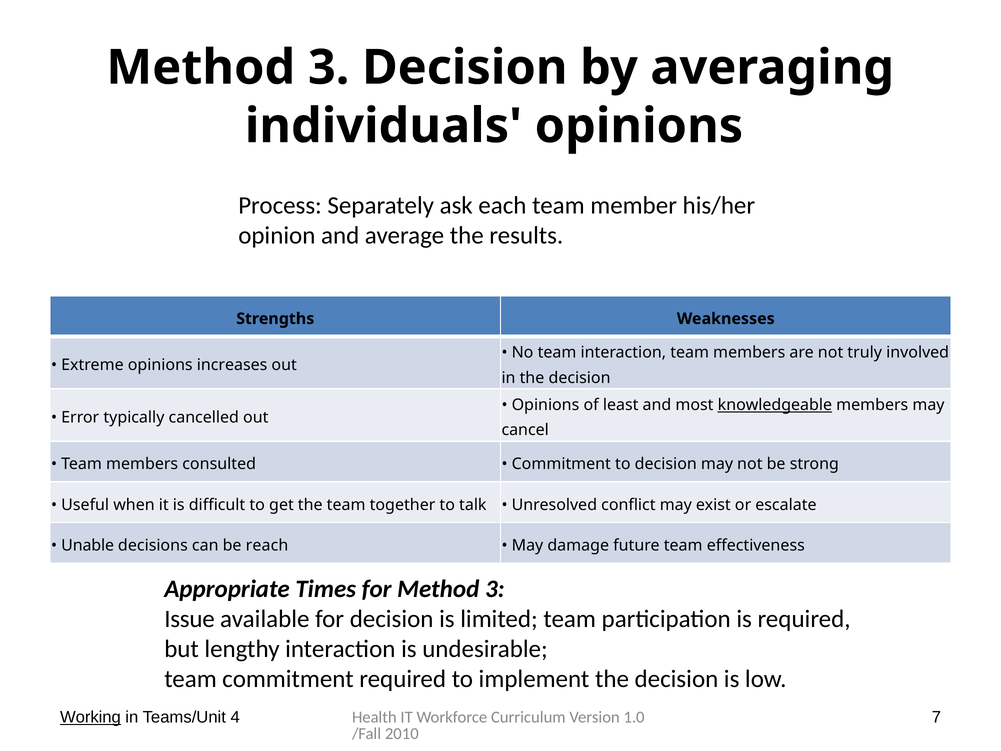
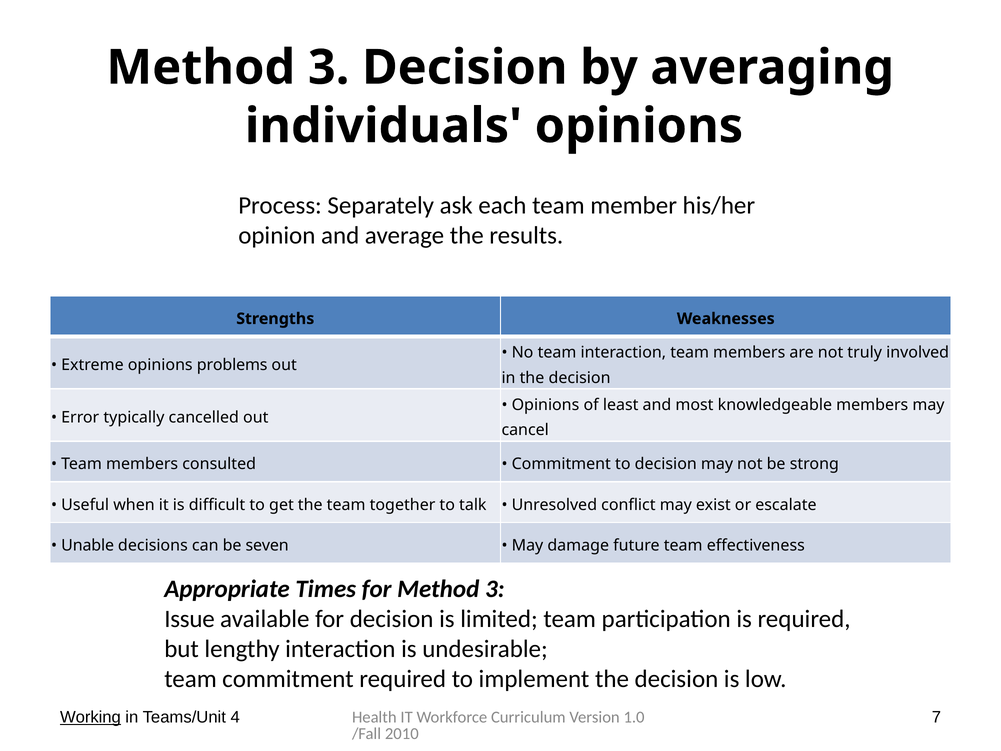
increases: increases -> problems (232, 365)
knowledgeable underline: present -> none (775, 405)
reach: reach -> seven (267, 545)
